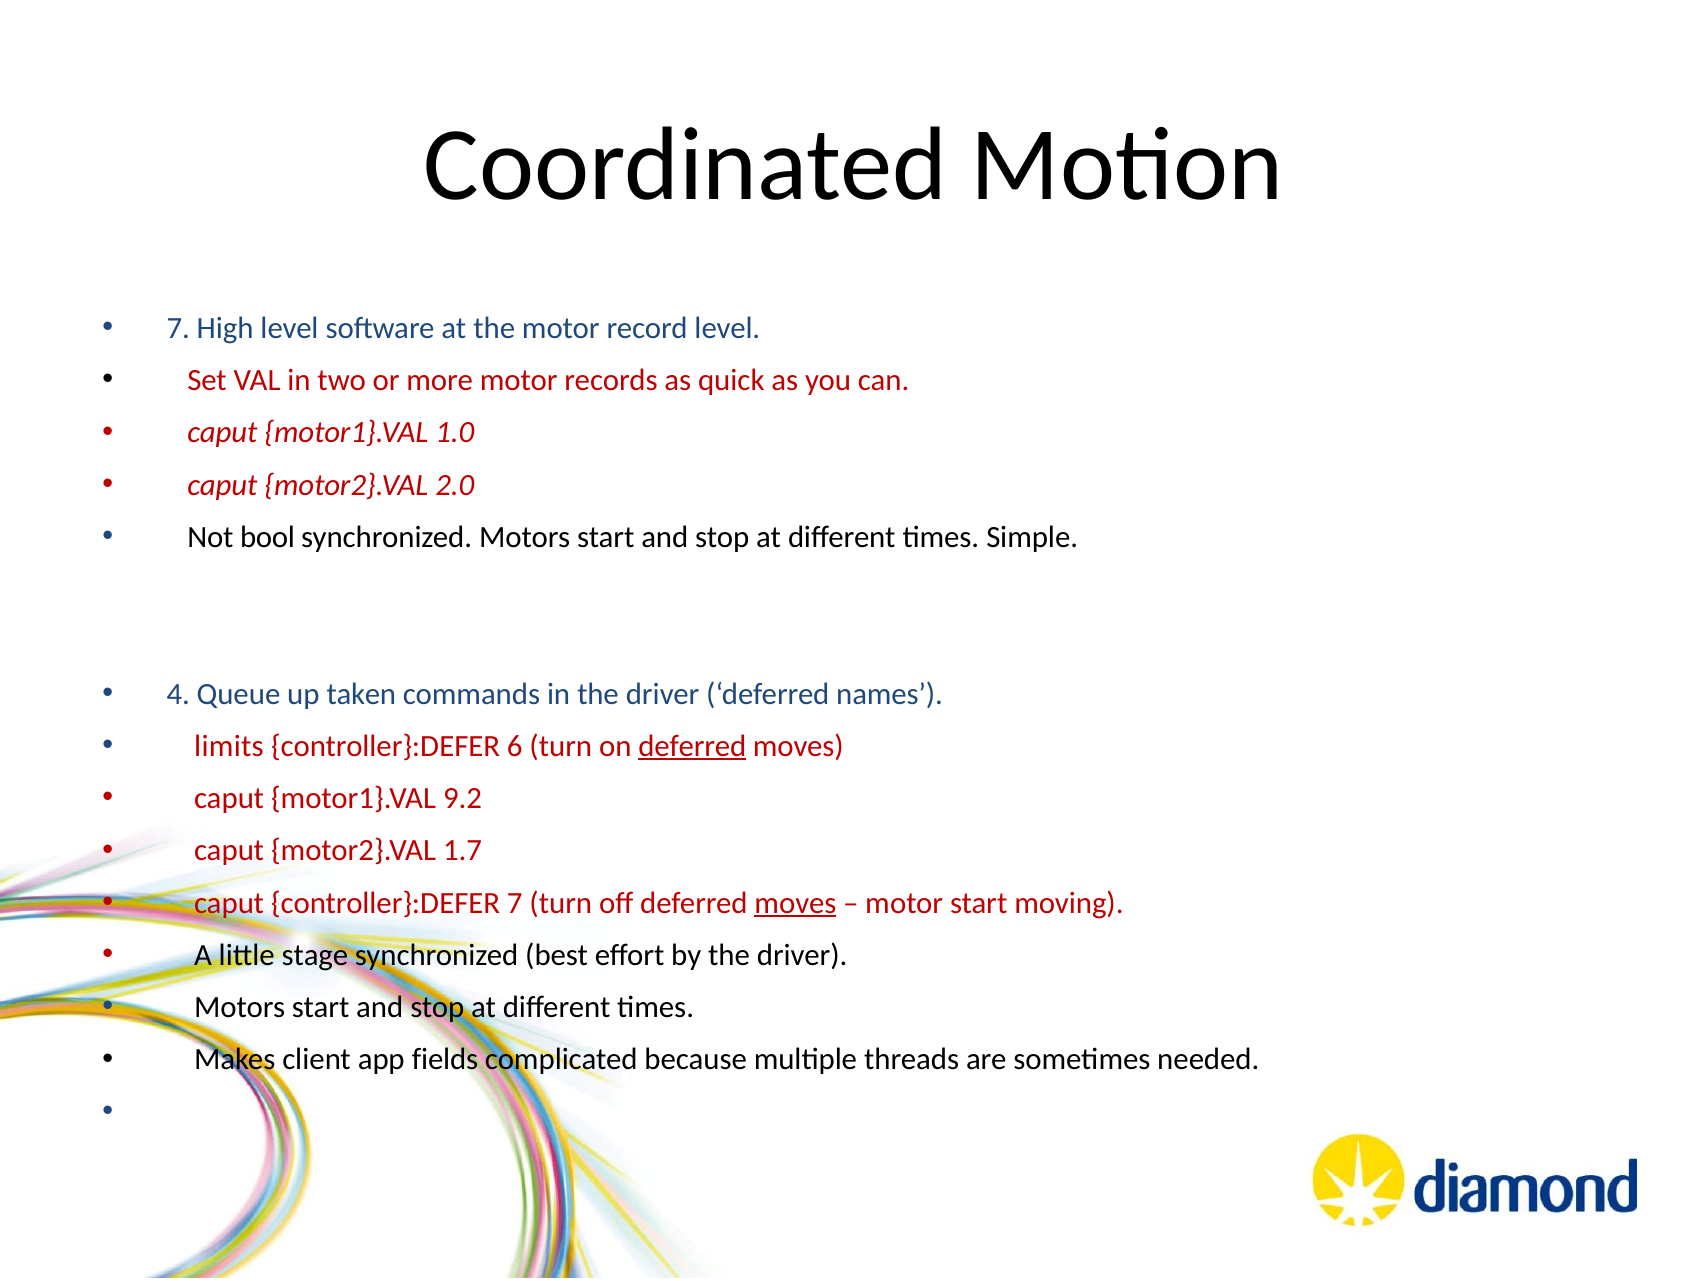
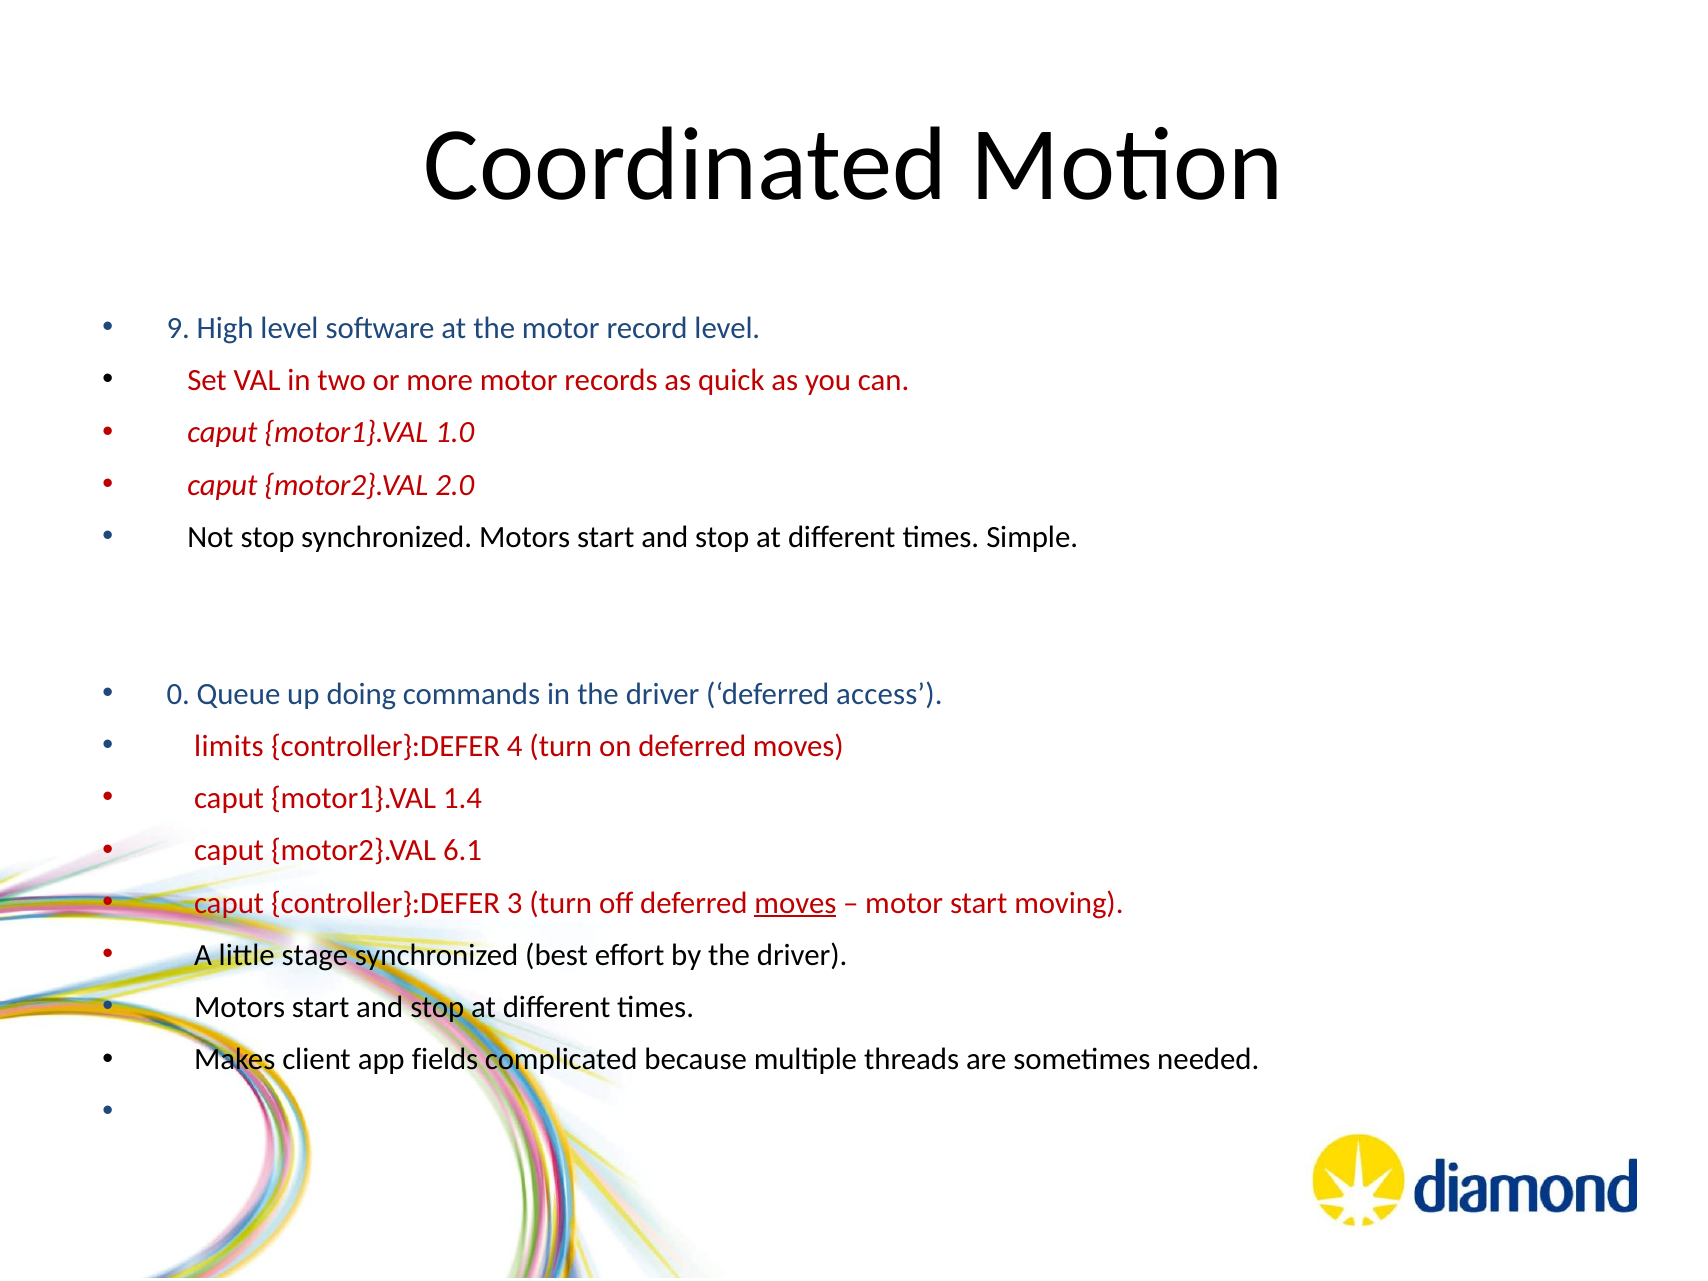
7: 7 -> 9 (178, 328)
Not bool: bool -> stop (268, 537)
4: 4 -> 0 (178, 694)
taken: taken -> doing (361, 694)
names: names -> access (889, 694)
6: 6 -> 4 (515, 746)
deferred underline: present -> none (692, 746)
9.2: 9.2 -> 1.4 (463, 798)
1.7: 1.7 -> 6.1 (463, 851)
controller}:DEFER 7: 7 -> 3 (515, 903)
